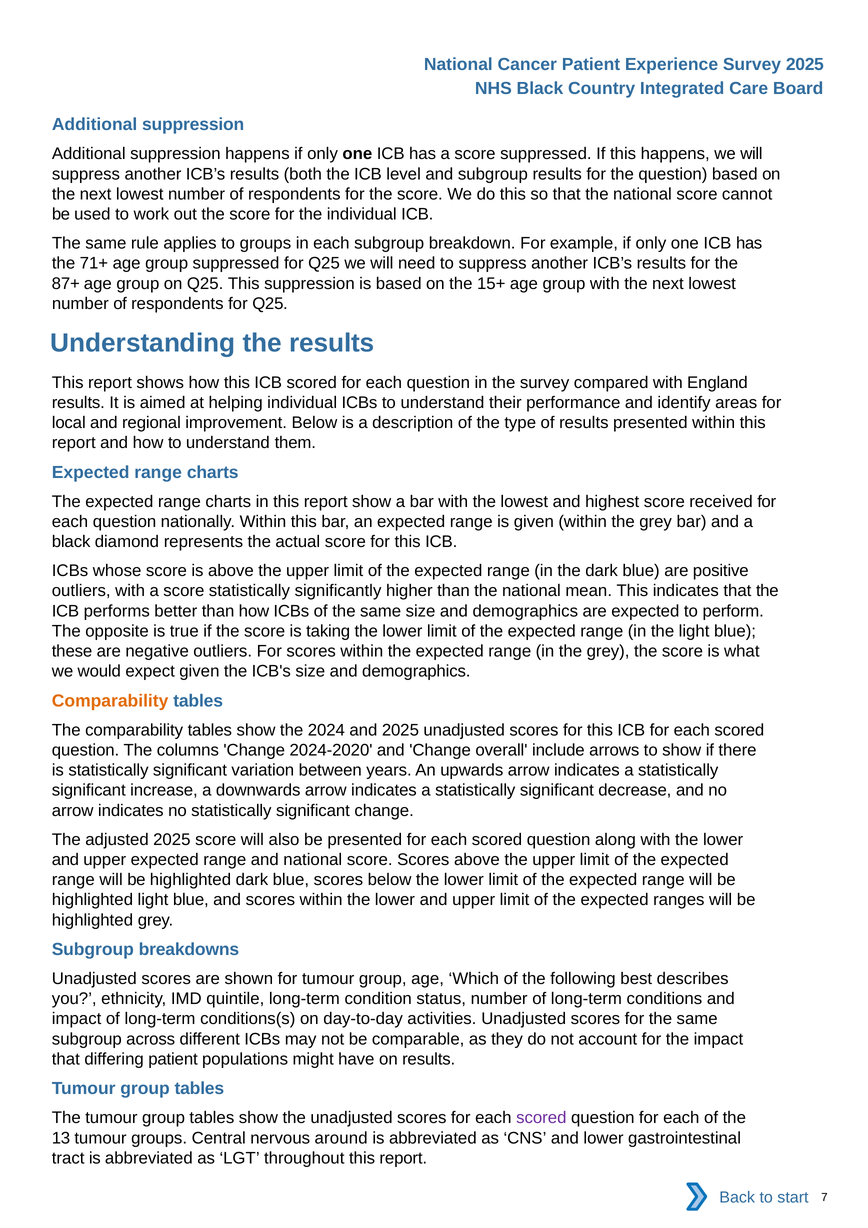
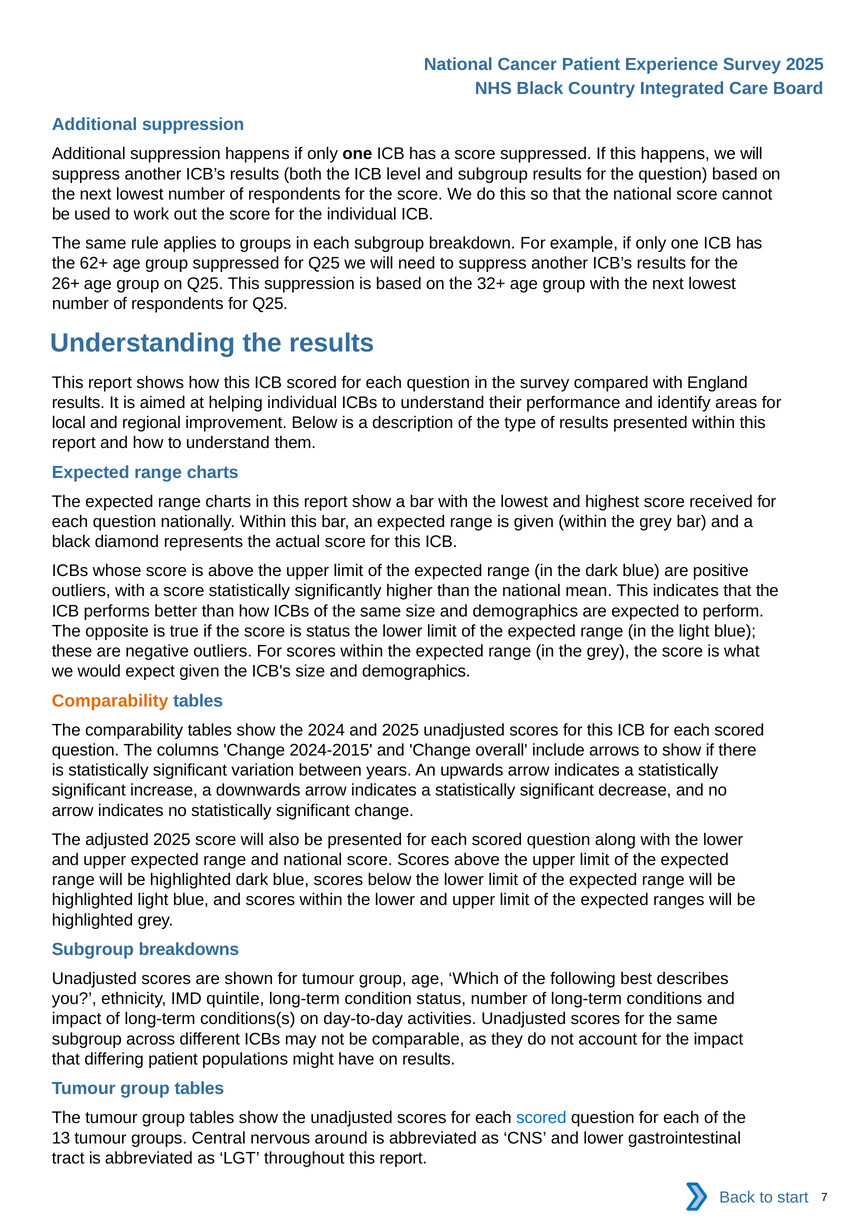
71+: 71+ -> 62+ (94, 263)
87+: 87+ -> 26+ (66, 284)
15+: 15+ -> 32+ (491, 284)
is taking: taking -> status (328, 631)
2024-2020: 2024-2020 -> 2024-2015 (331, 750)
scored colour: purple -> blue (541, 1118)
